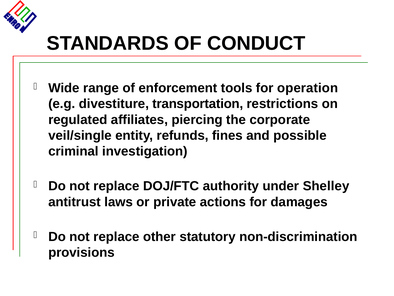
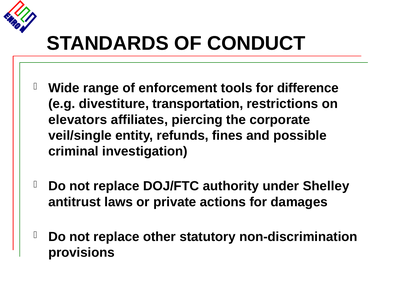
operation: operation -> difference (308, 88)
regulated: regulated -> elevators (78, 119)
